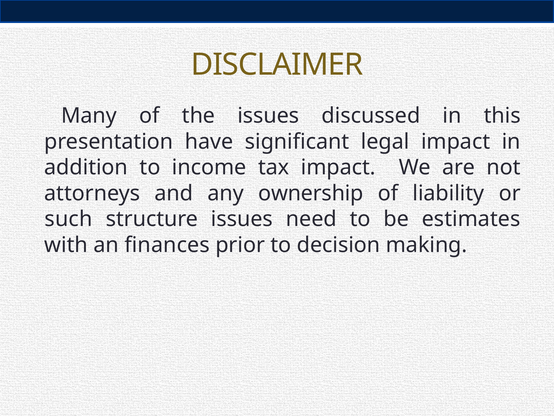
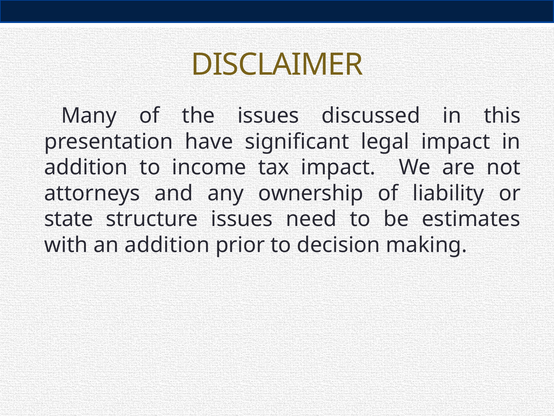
such: such -> state (69, 219)
an finances: finances -> addition (167, 245)
